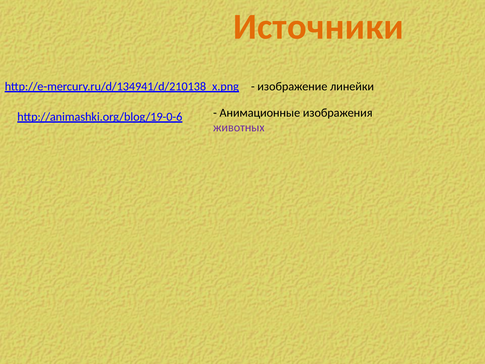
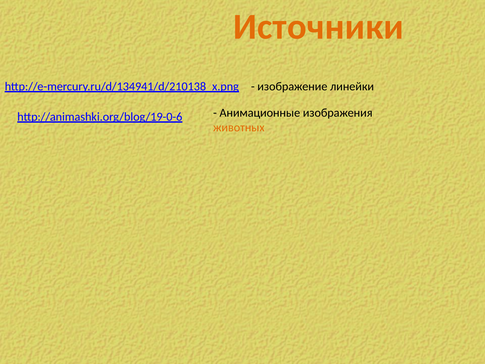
животных colour: purple -> orange (239, 127)
